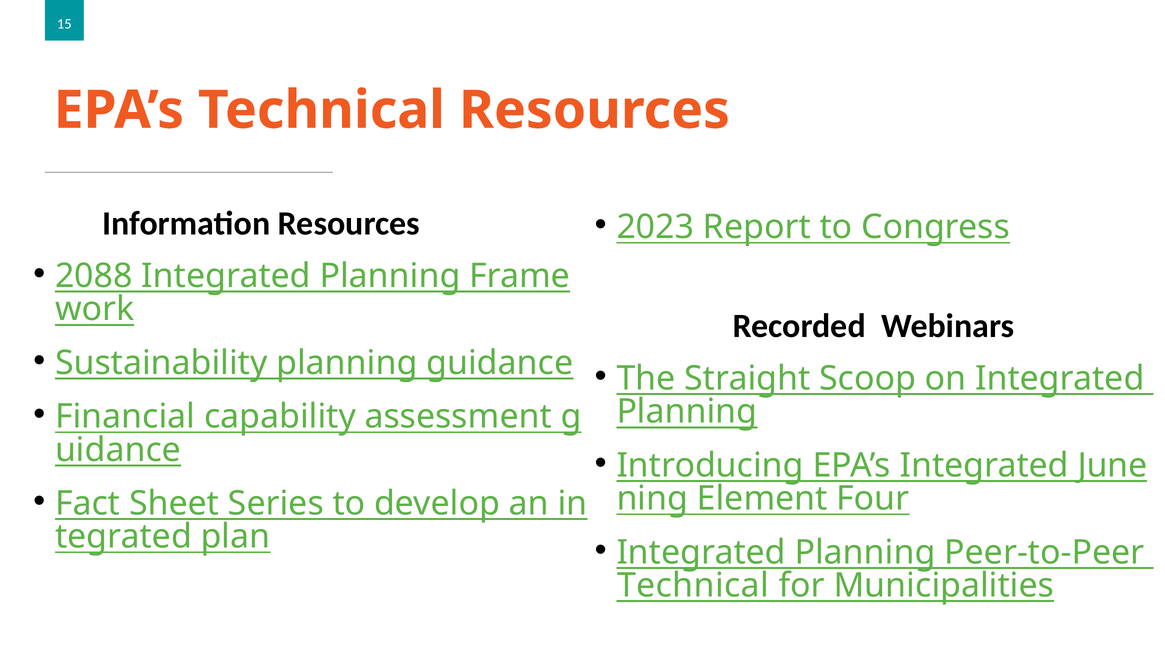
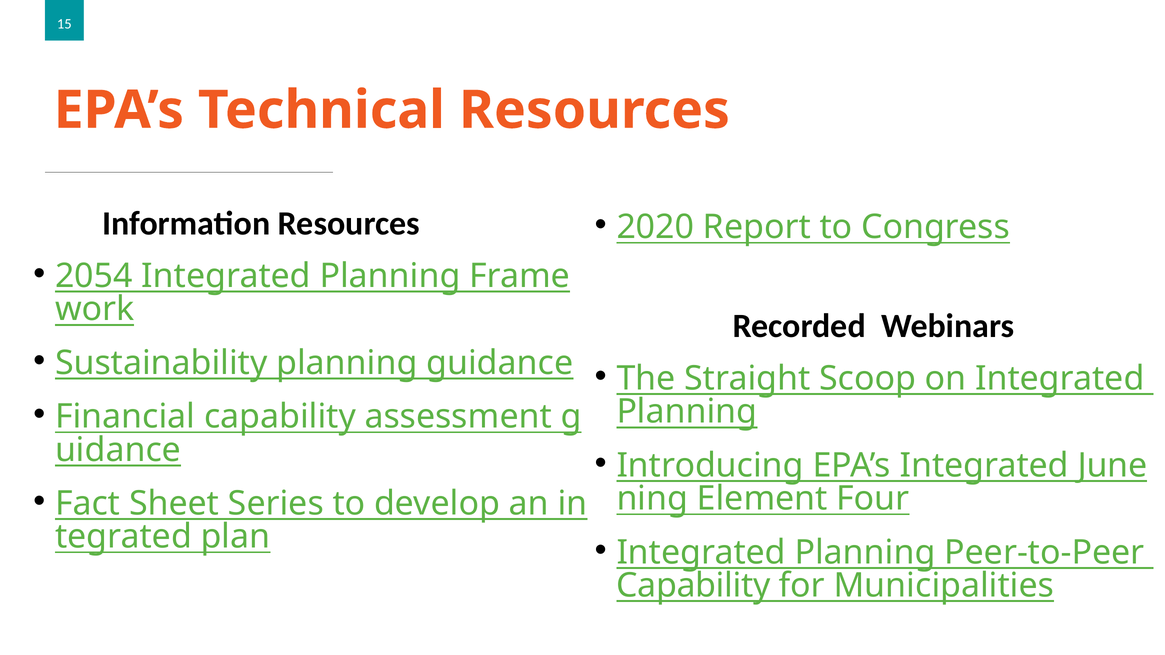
2023: 2023 -> 2020 (655, 227)
2088: 2088 -> 2054 (94, 276)
Technical: Technical -> Capability (693, 586)
